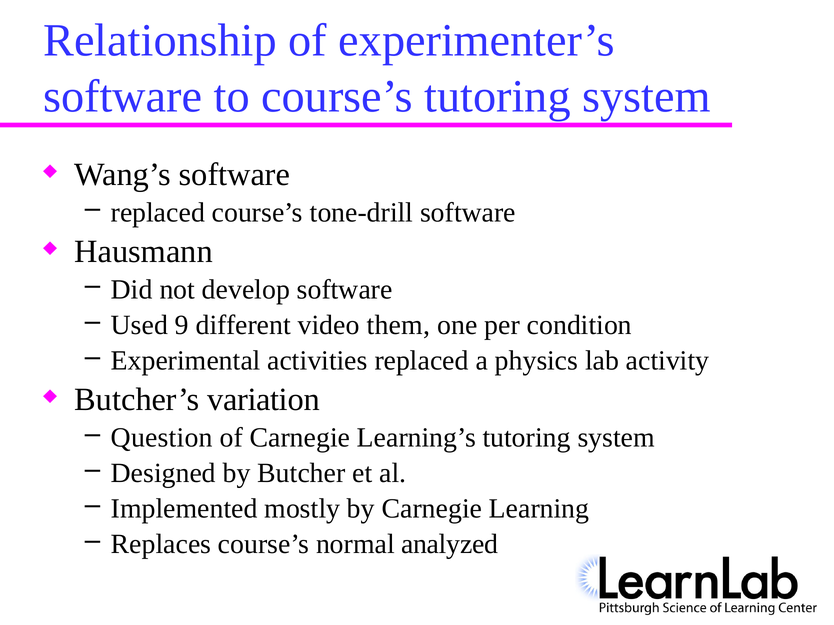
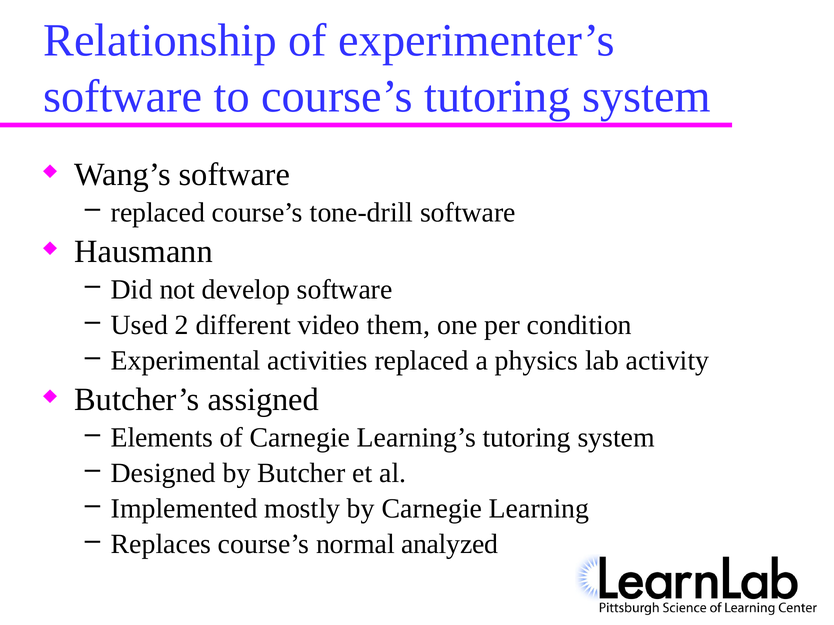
9: 9 -> 2 (182, 325)
variation: variation -> assigned (263, 400)
Question: Question -> Elements (162, 438)
